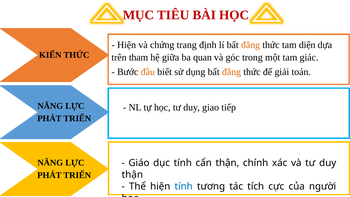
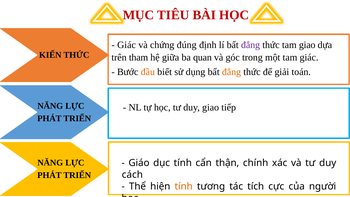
Hiện: Hiện -> Giác (127, 45)
trang: trang -> đúng (187, 45)
đẳng colour: orange -> purple (251, 45)
tam diện: diện -> giao (307, 45)
thận: thận -> cách (132, 175)
tính colour: blue -> orange (184, 186)
